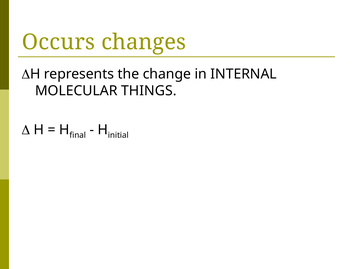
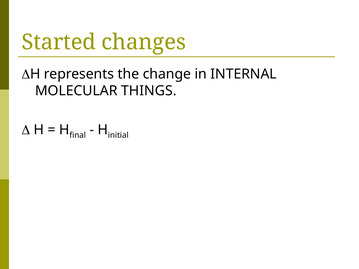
Occurs: Occurs -> Started (59, 42)
